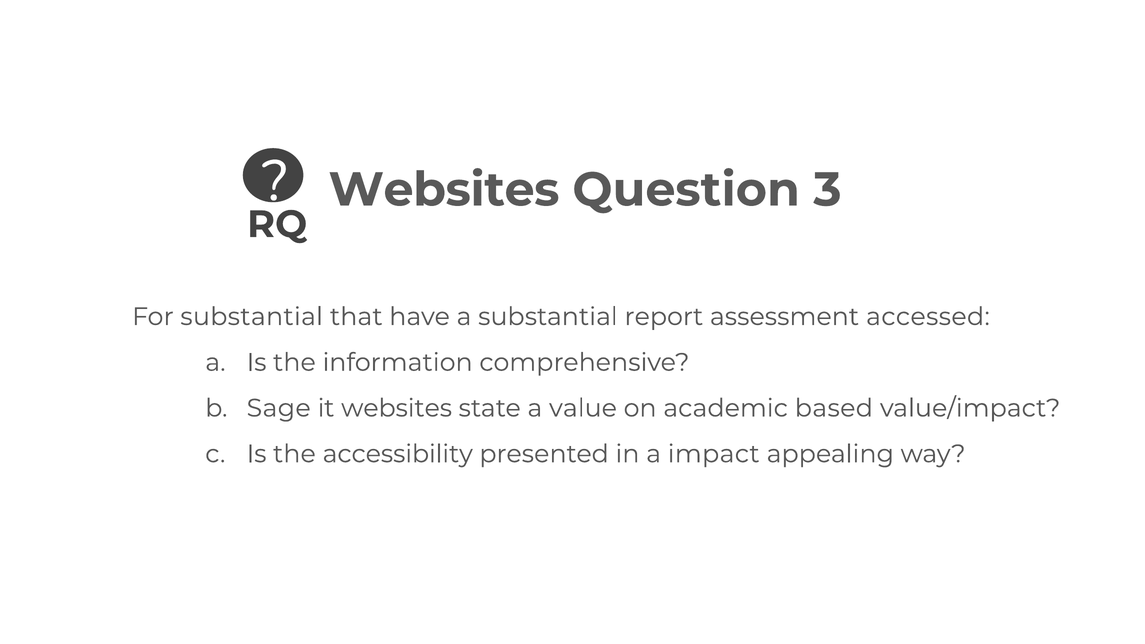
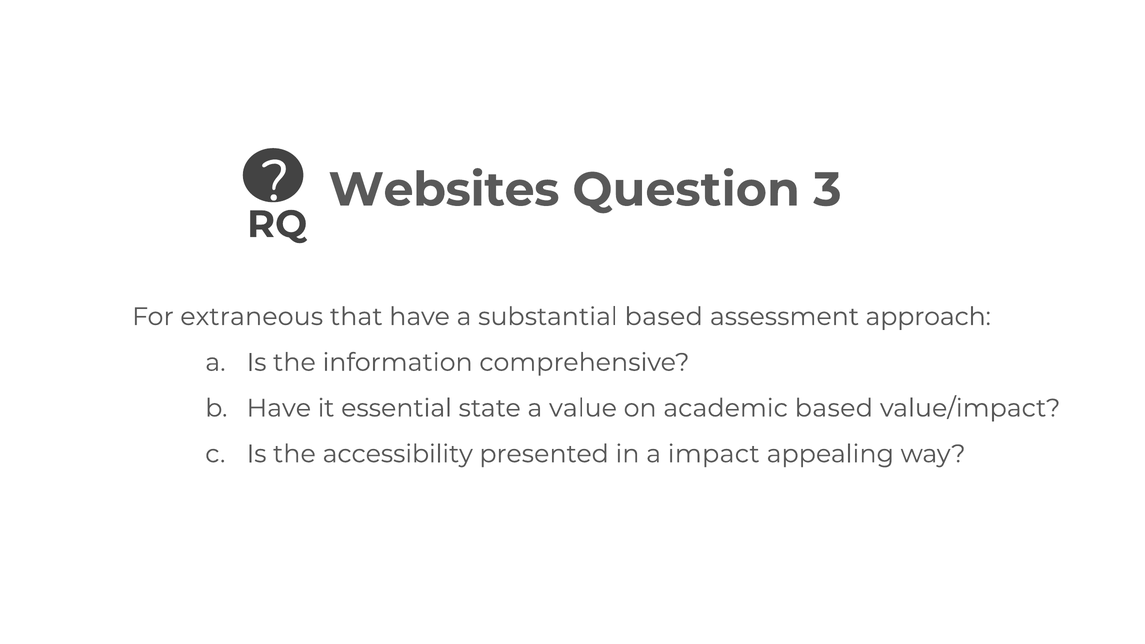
For substantial: substantial -> extraneous (252, 317)
substantial report: report -> based (664, 317)
accessed: accessed -> approach (928, 317)
Sage: Sage -> Have (279, 408)
it websites: websites -> essential (397, 408)
